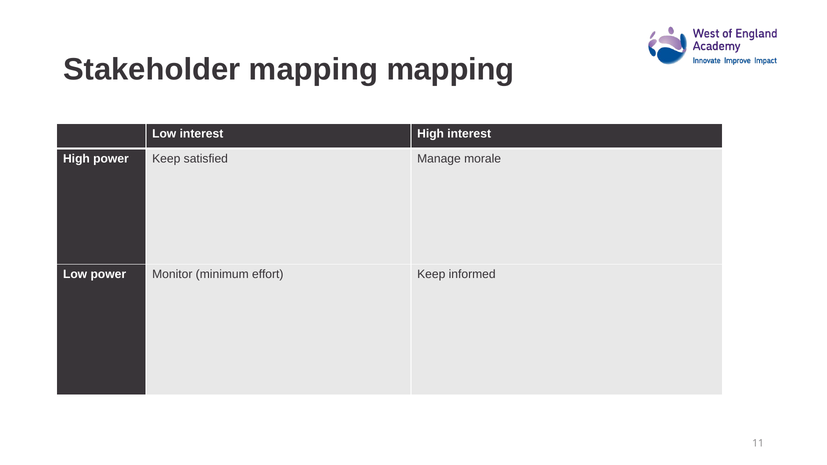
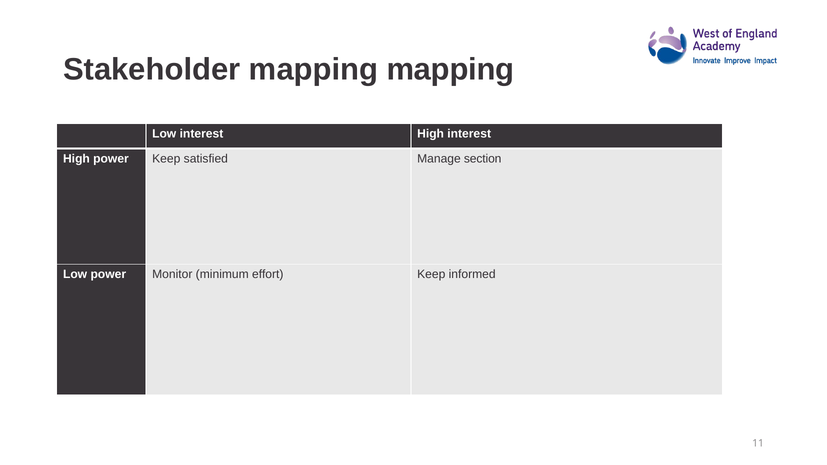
morale: morale -> section (483, 159)
